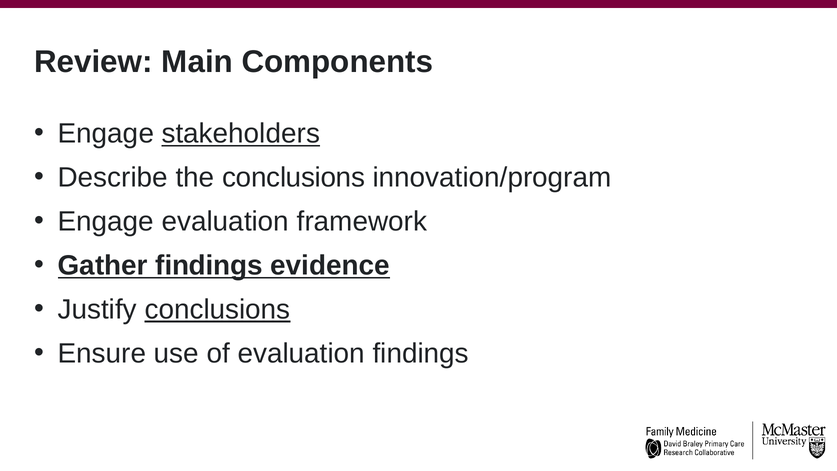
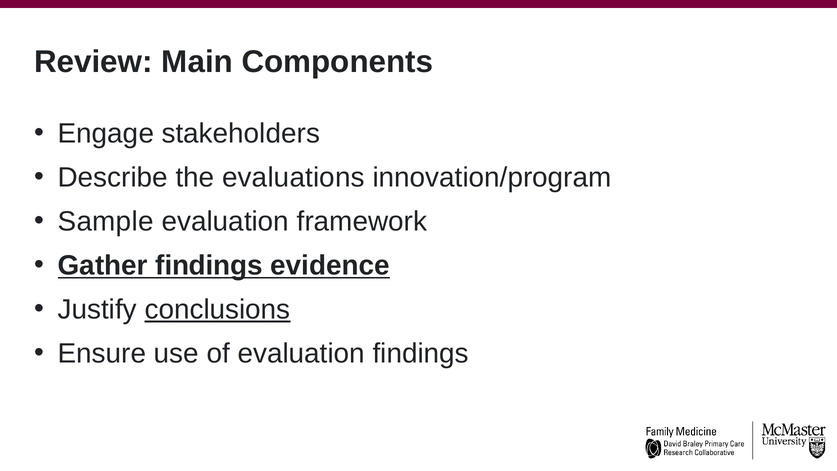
stakeholders underline: present -> none (241, 134)
the conclusions: conclusions -> evaluations (293, 178)
Engage: Engage -> Sample (106, 222)
